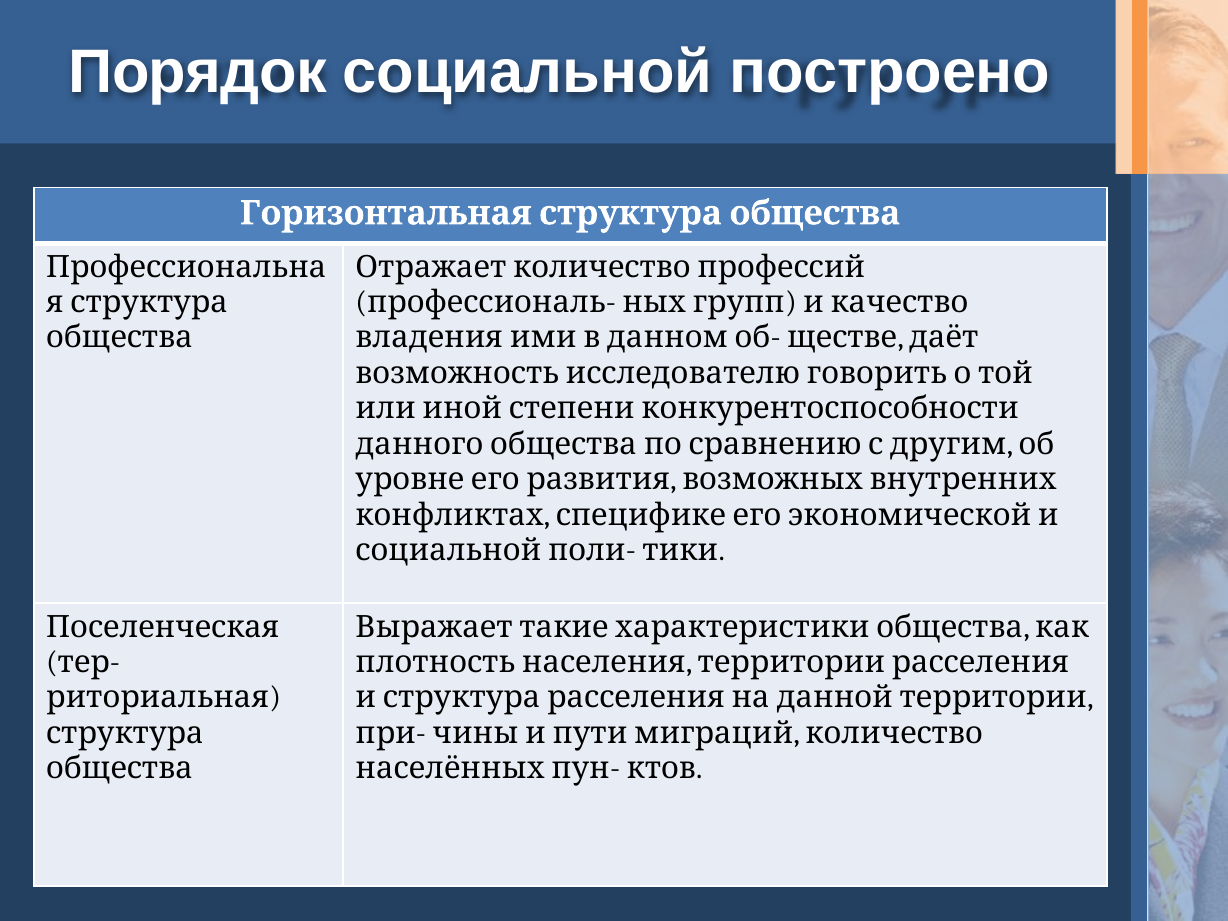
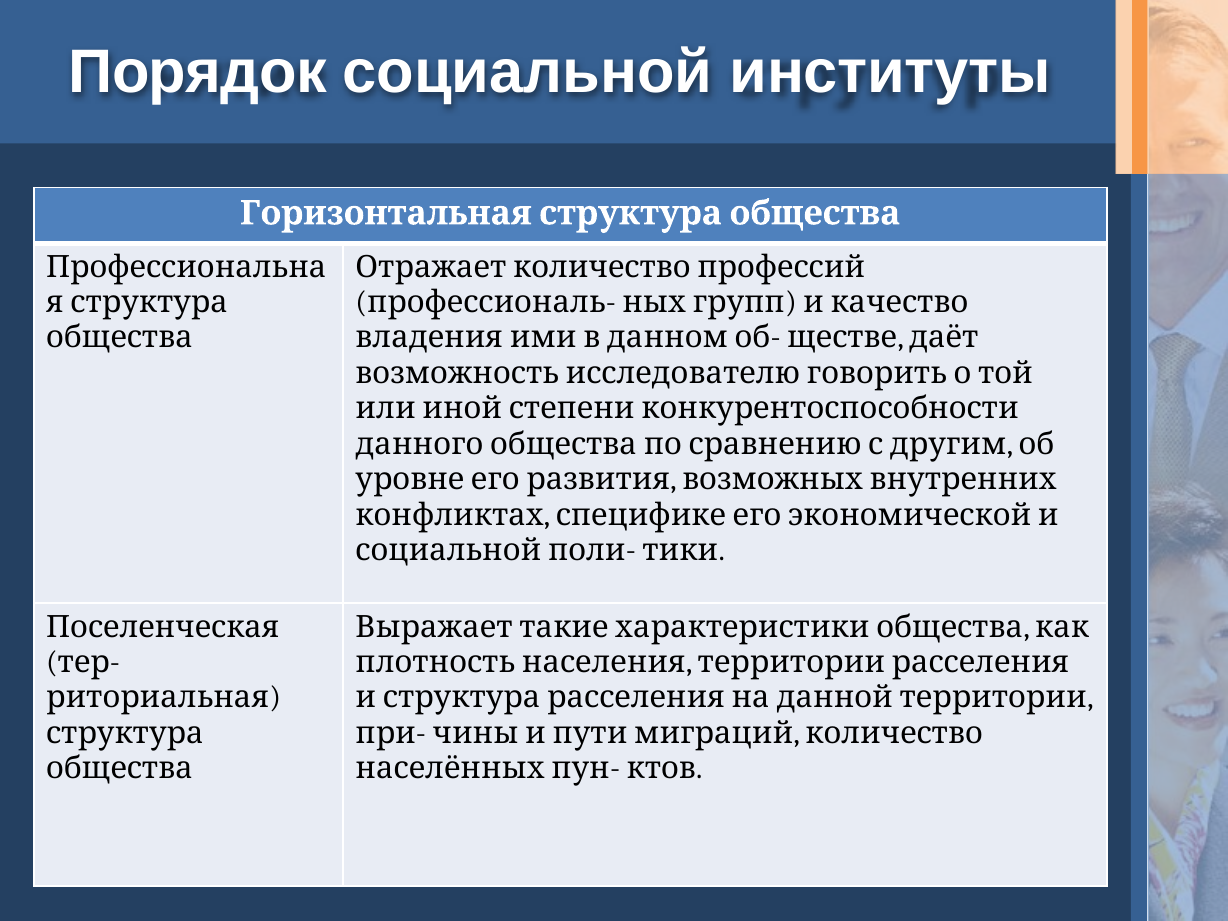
построено: построено -> институты (890, 73)
